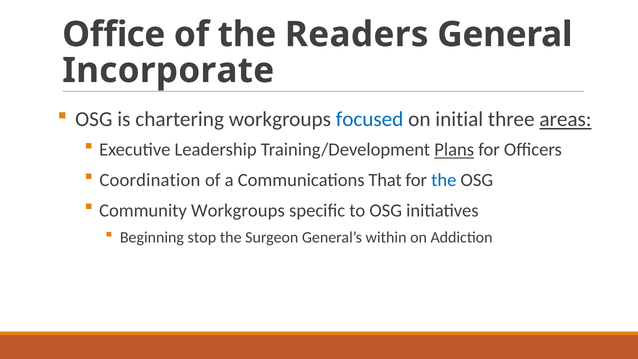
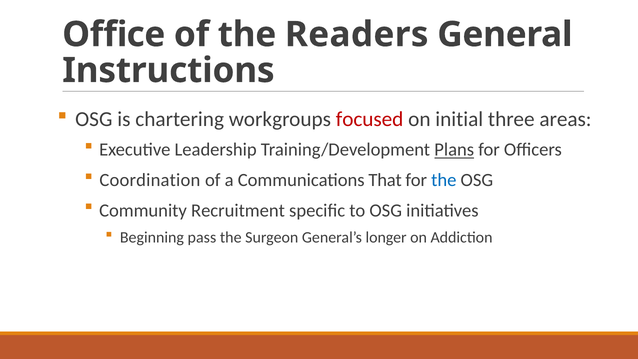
Incorporate: Incorporate -> Instructions (168, 70)
focused colour: blue -> red (370, 119)
areas underline: present -> none (565, 119)
Community Workgroups: Workgroups -> Recruitment (238, 210)
stop: stop -> pass (202, 237)
within: within -> longer (386, 237)
